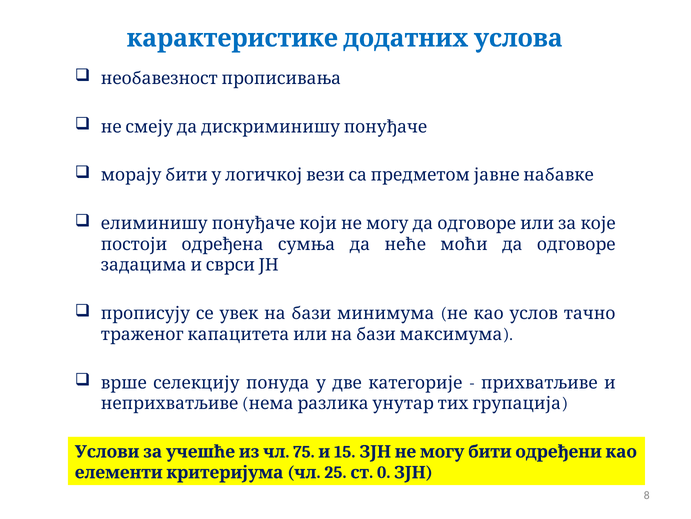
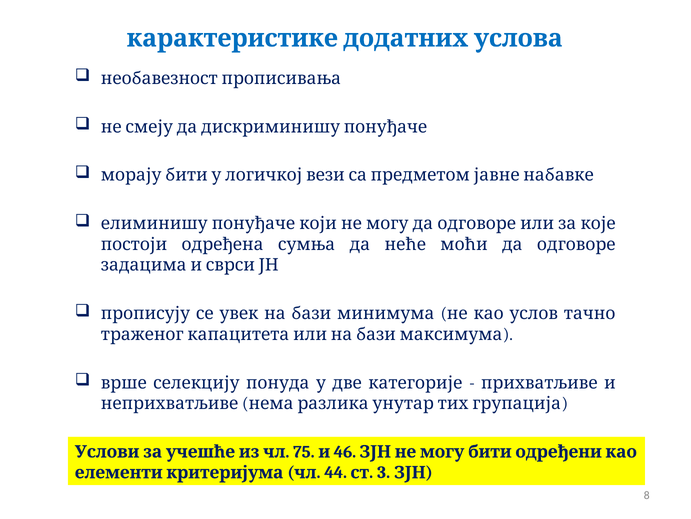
15: 15 -> 46 (345, 451)
25: 25 -> 44 (336, 472)
0: 0 -> 3 (384, 472)
